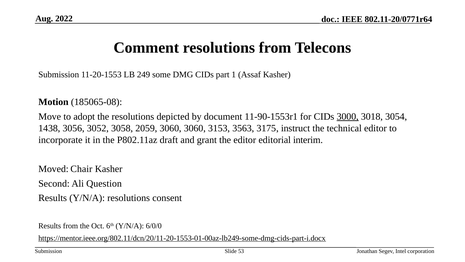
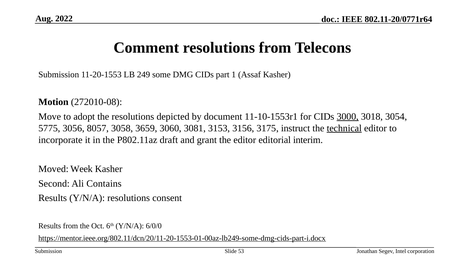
185065-08: 185065-08 -> 272010-08 (97, 102)
11-90-1553r1: 11-90-1553r1 -> 11-10-1553r1 (271, 116)
1438: 1438 -> 5775 (49, 128)
3052: 3052 -> 8057 (98, 128)
2059: 2059 -> 3659 (146, 128)
3060 3060: 3060 -> 3081 (195, 128)
3563: 3563 -> 3156 (243, 128)
technical underline: none -> present (344, 128)
Chair: Chair -> Week (82, 169)
Question: Question -> Contains (104, 183)
